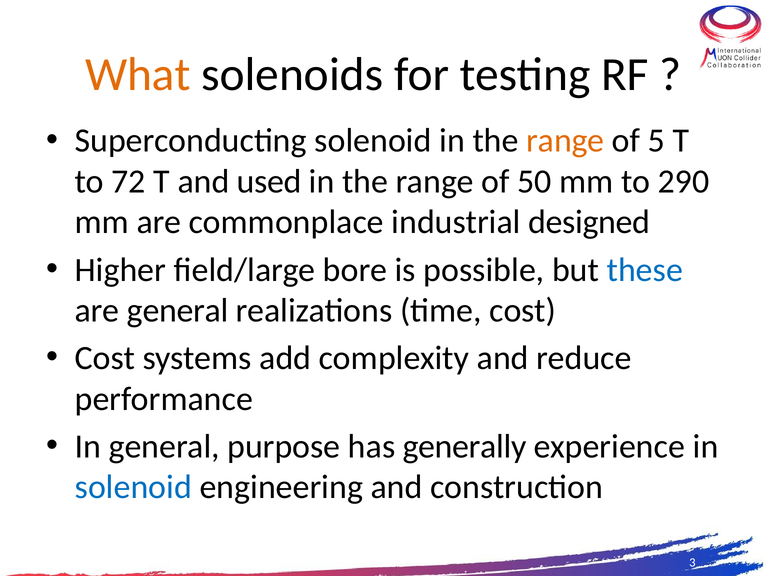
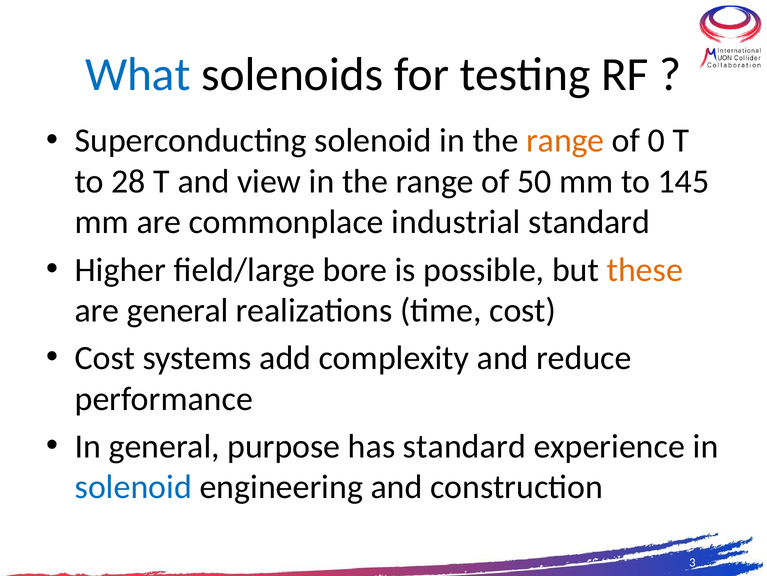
What colour: orange -> blue (138, 74)
5: 5 -> 0 (656, 141)
72: 72 -> 28 (128, 181)
used: used -> view (269, 181)
290: 290 -> 145 (684, 181)
industrial designed: designed -> standard (589, 222)
these colour: blue -> orange (645, 270)
has generally: generally -> standard (464, 446)
